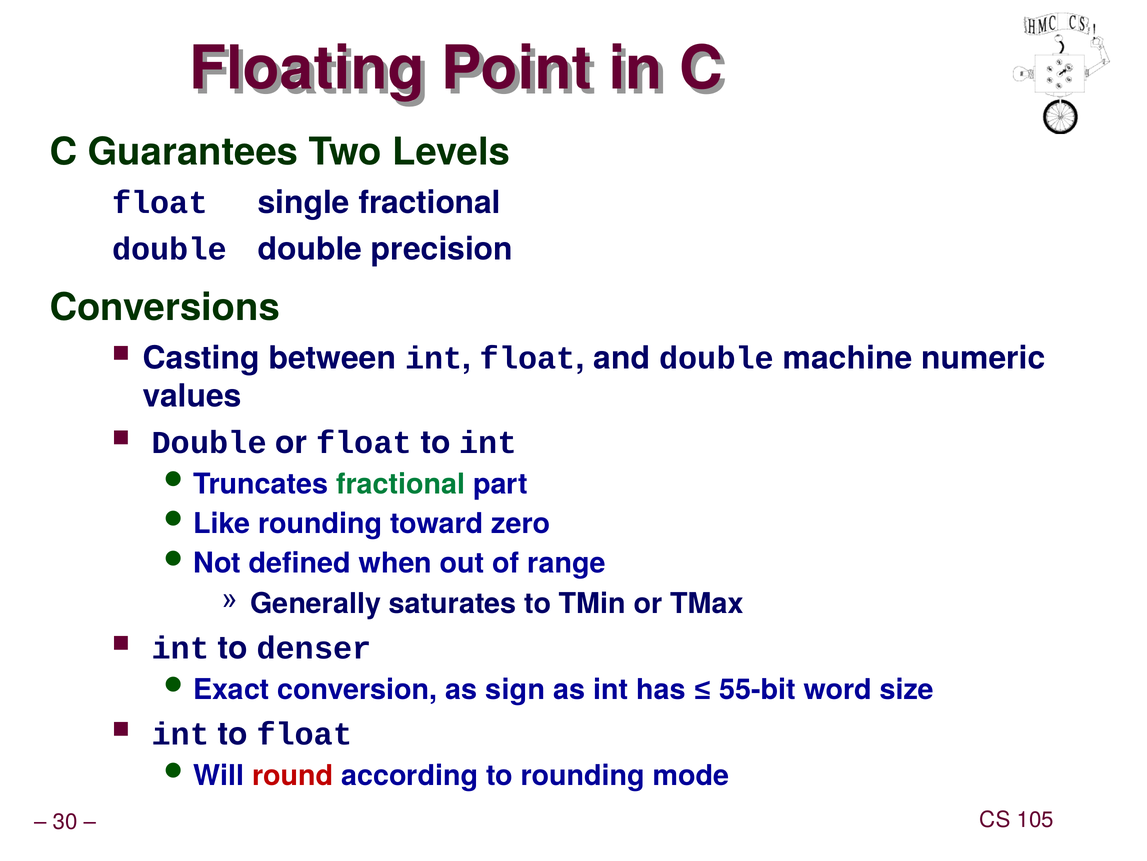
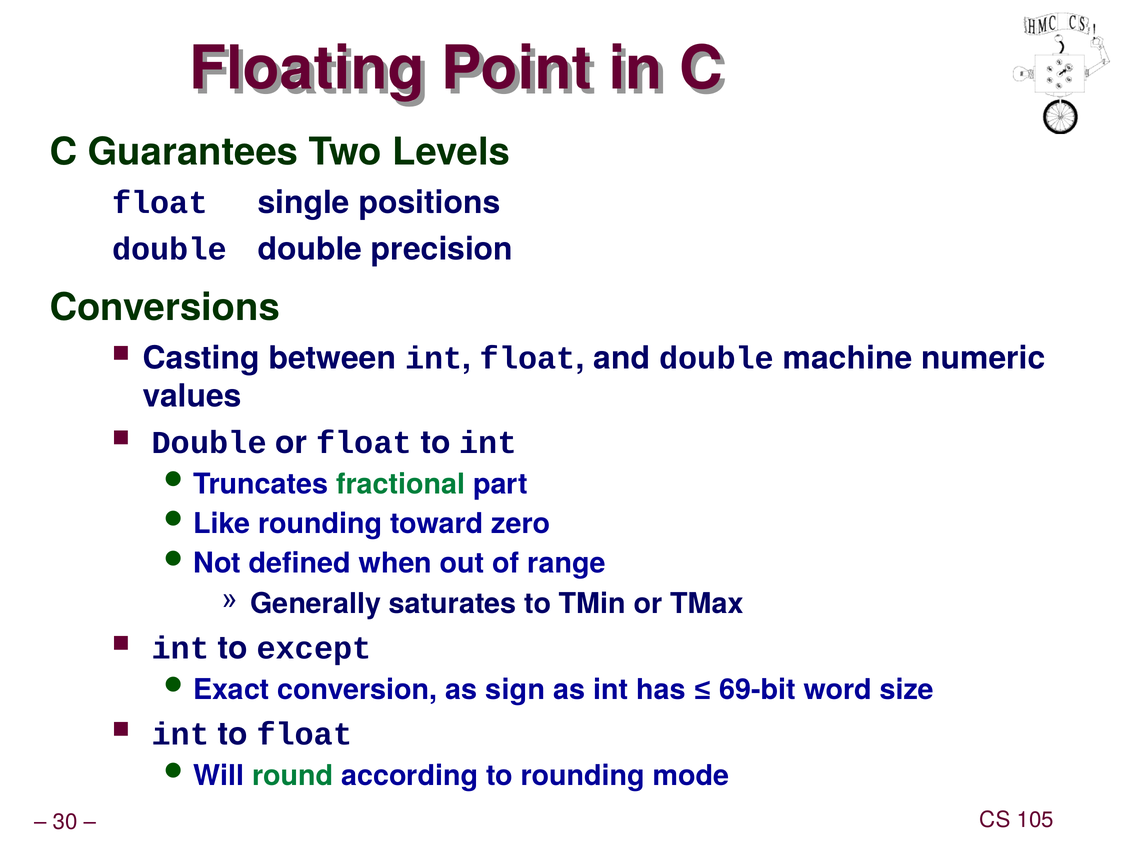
single fractional: fractional -> positions (430, 203)
denser: denser -> except (314, 648)
55-bit: 55-bit -> 69-bit (757, 689)
round colour: red -> green (293, 775)
